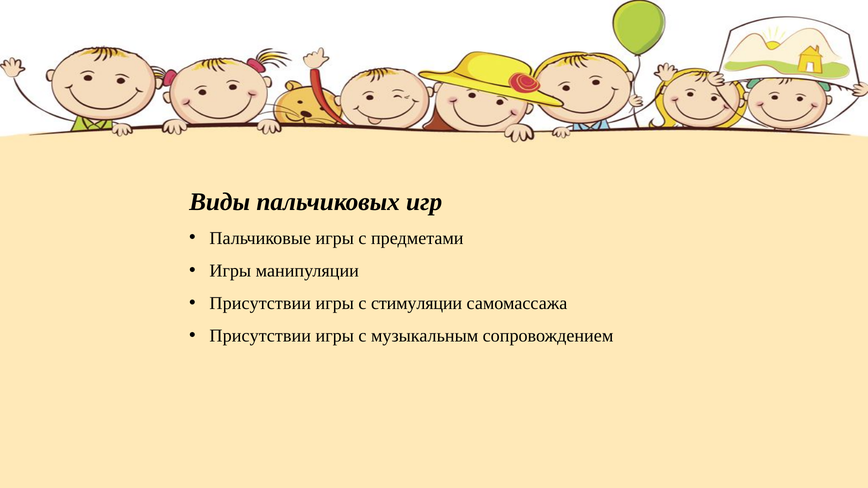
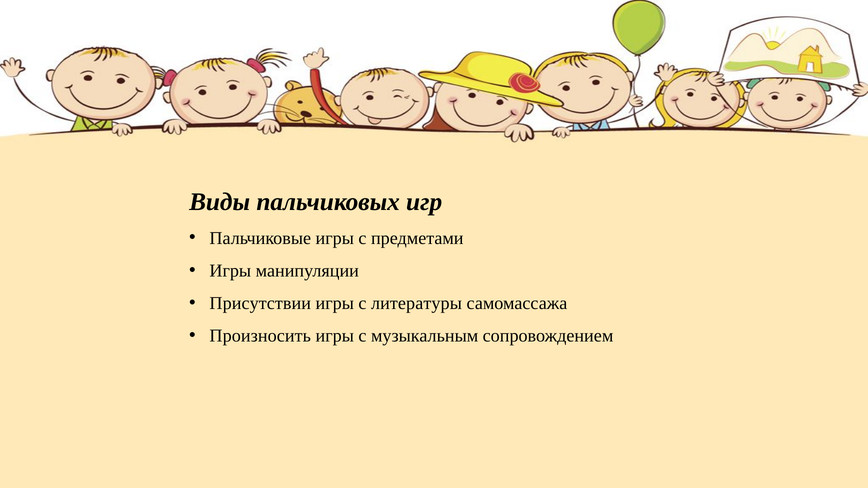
стимуляции: стимуляции -> литературы (416, 303)
Присутствии: Присутствии -> Произносить (260, 336)
